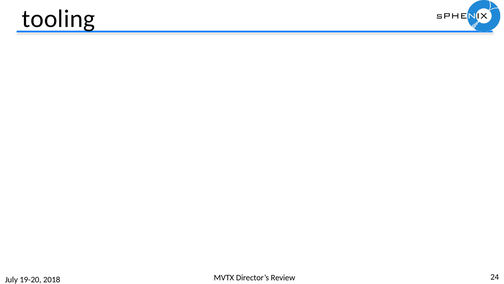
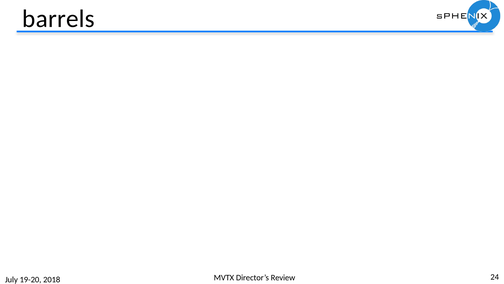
tooling: tooling -> barrels (58, 19)
